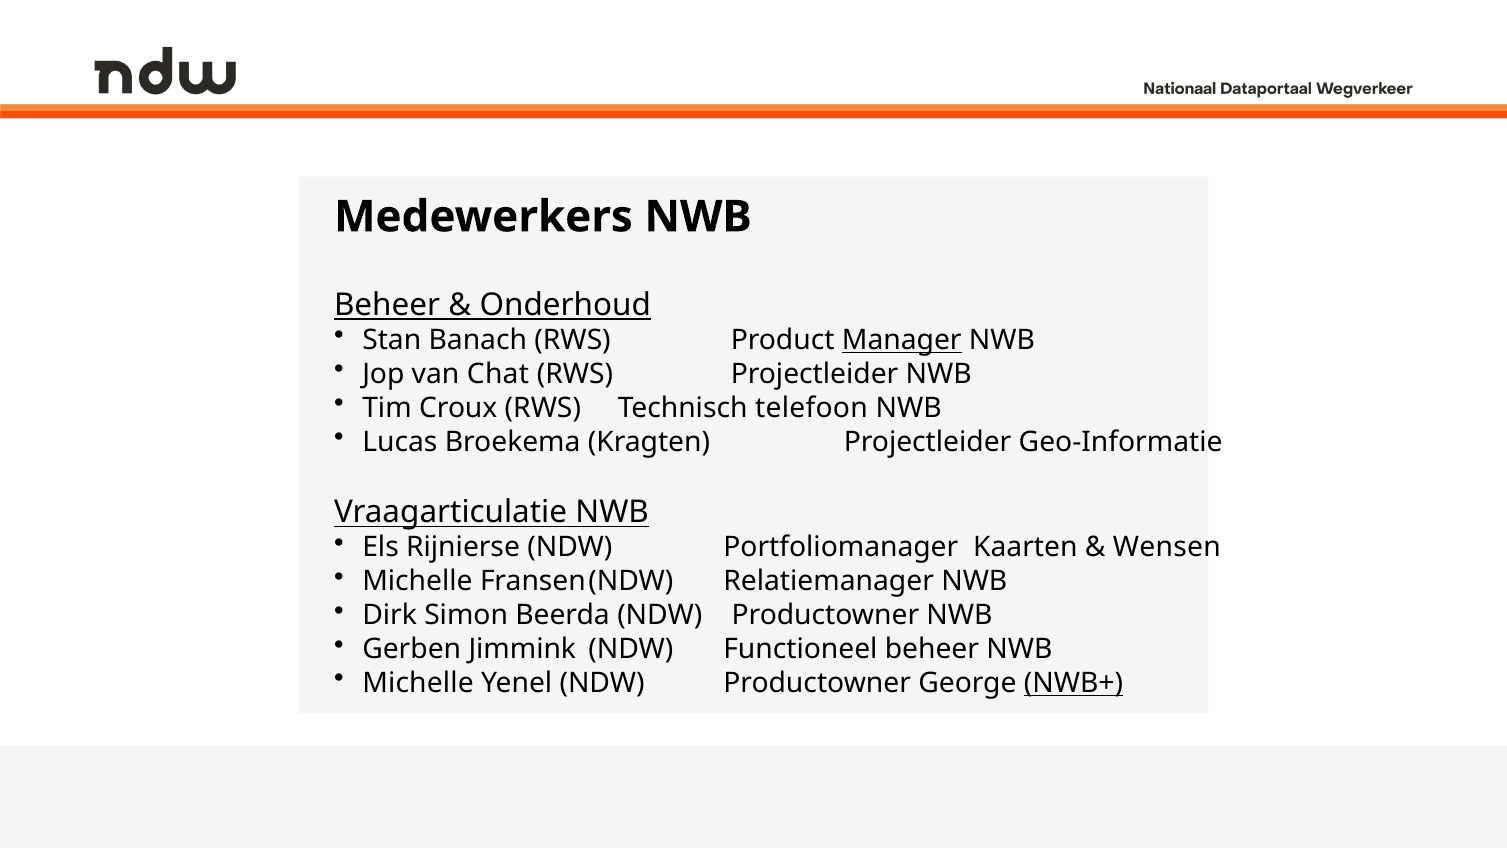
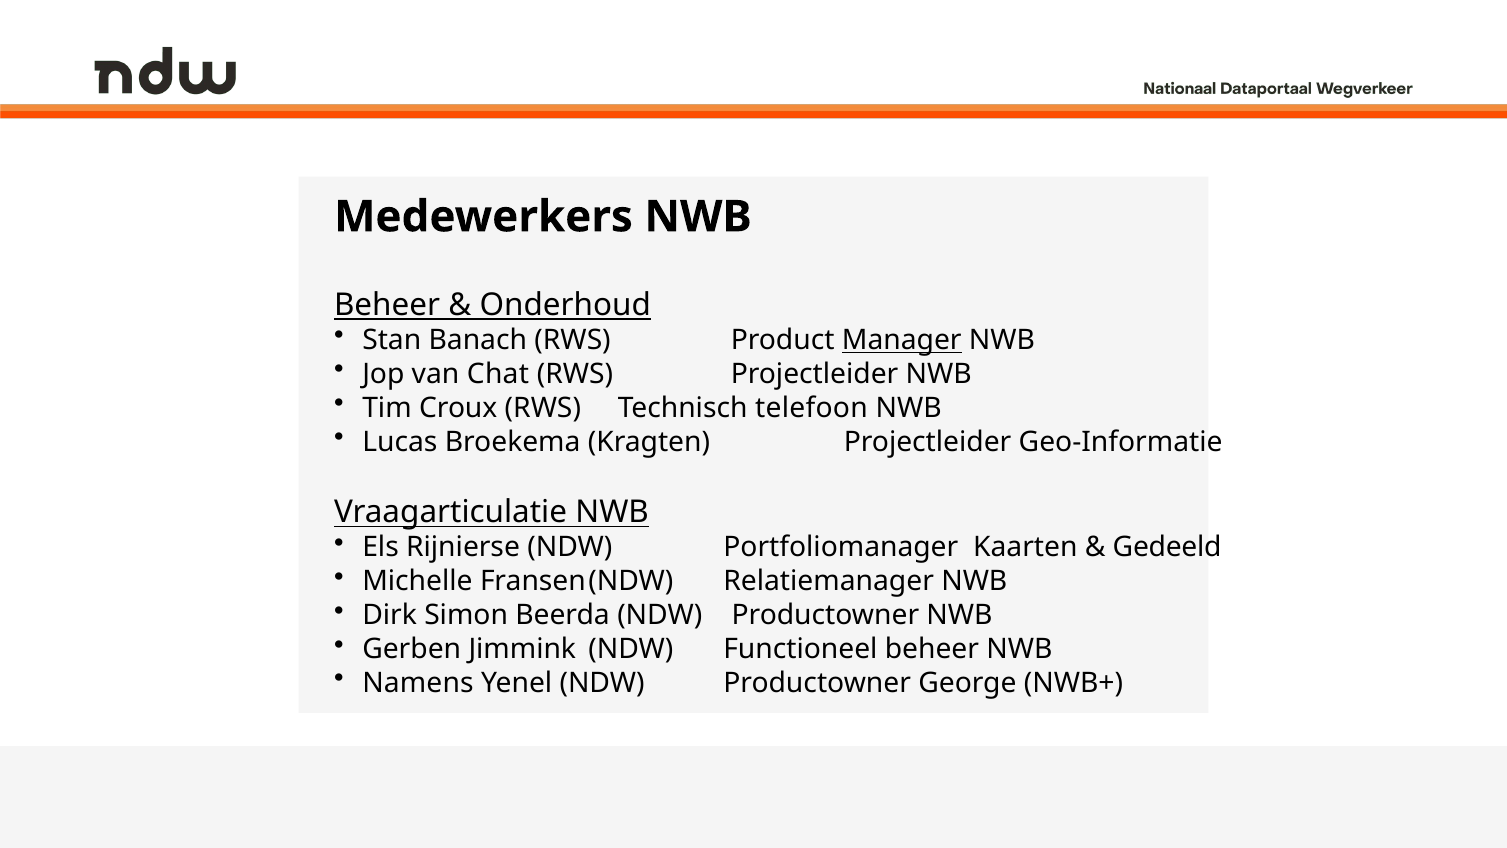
Wensen: Wensen -> Gedeeld (1167, 547)
Michelle: Michelle -> Namens (418, 683)
NWB+ underline: present -> none (1073, 683)
